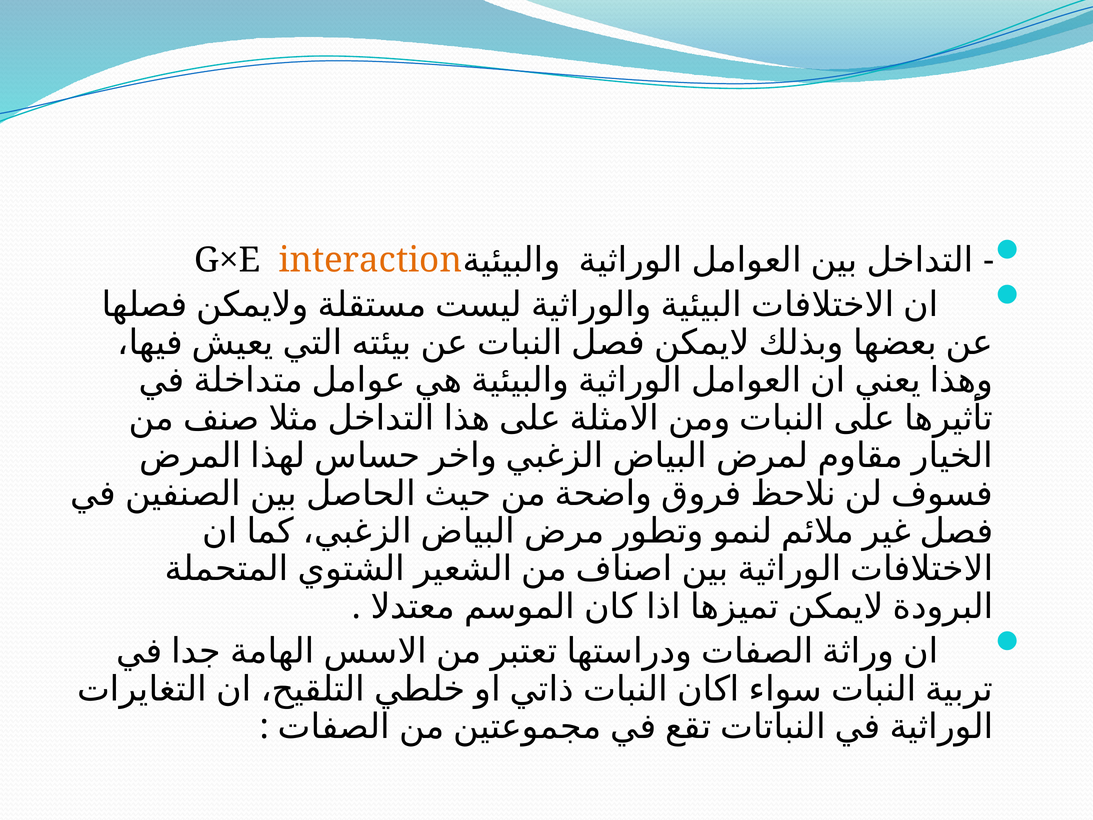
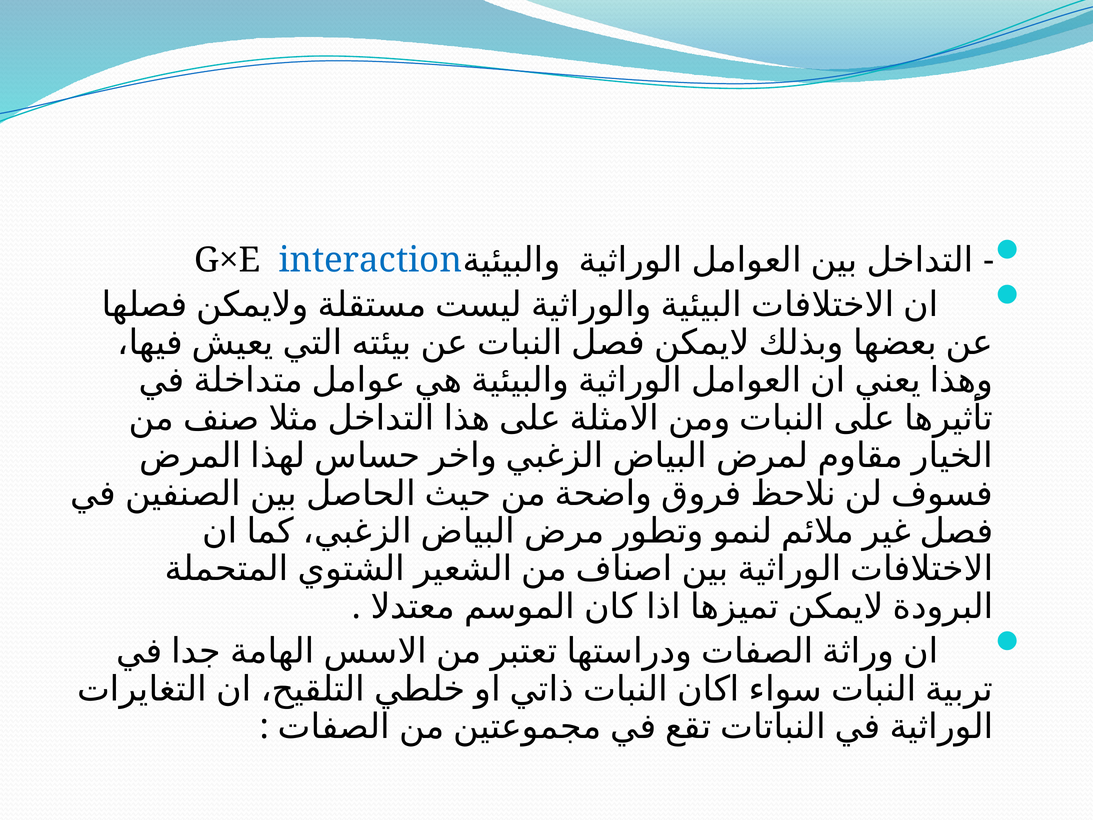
interaction colour: orange -> blue (370, 260)
